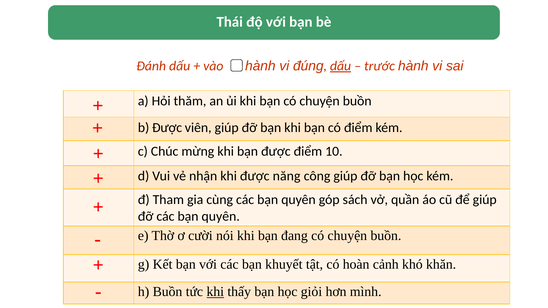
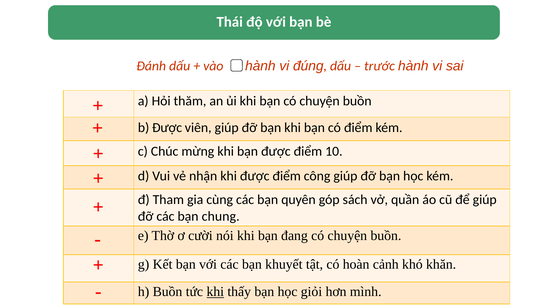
dấu underline: present -> none (341, 66)
khi được năng: năng -> điểm (287, 176)
đỡ các bạn quyên: quyên -> chung (221, 216)
